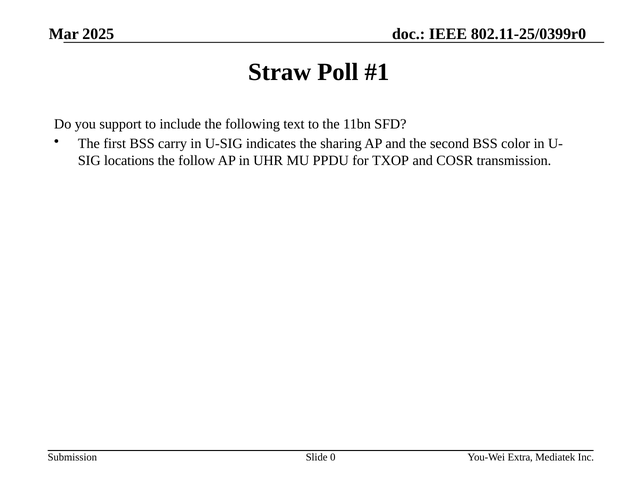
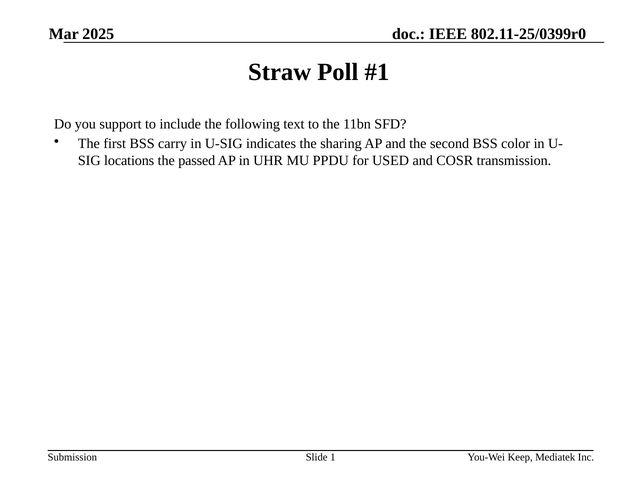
follow: follow -> passed (197, 161)
TXOP: TXOP -> USED (391, 161)
0: 0 -> 1 (333, 457)
Extra: Extra -> Keep (520, 457)
